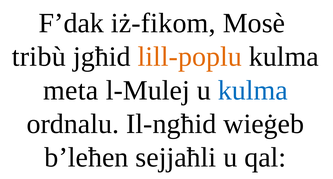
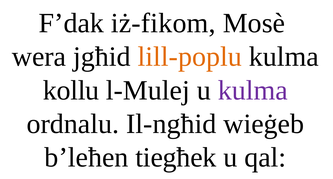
tribù: tribù -> wera (39, 57)
meta: meta -> kollu (71, 90)
kulma colour: blue -> purple (253, 90)
sejjaħli: sejjaħli -> tiegħek (176, 158)
